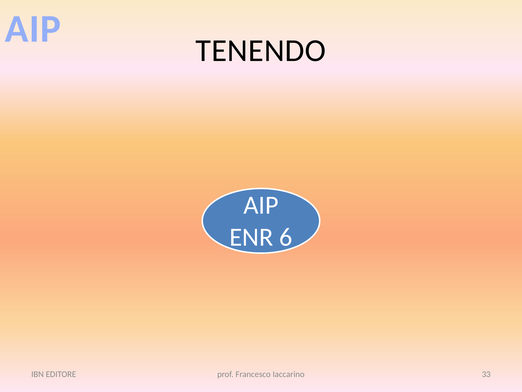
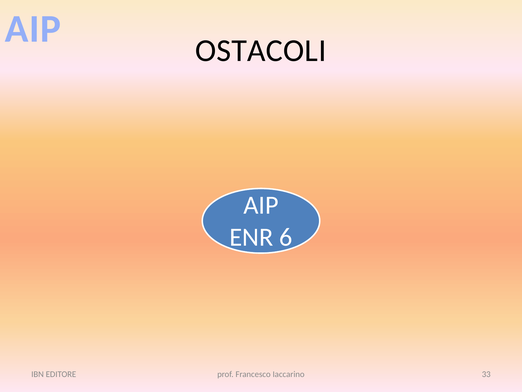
TENENDO: TENENDO -> OSTACOLI (261, 51)
